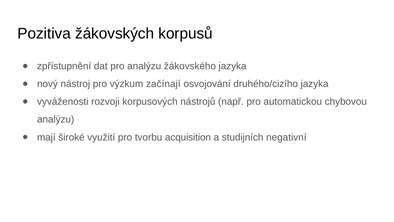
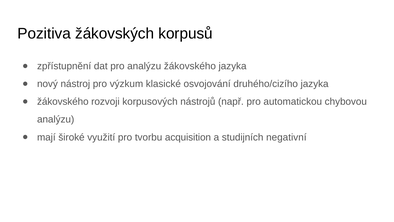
začínají: začínají -> klasické (163, 84)
vyváženosti: vyváženosti -> žákovského (63, 102)
